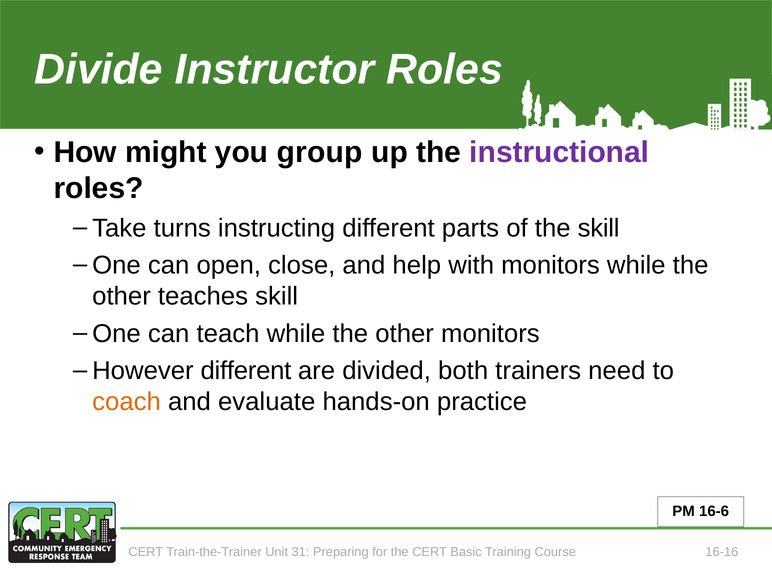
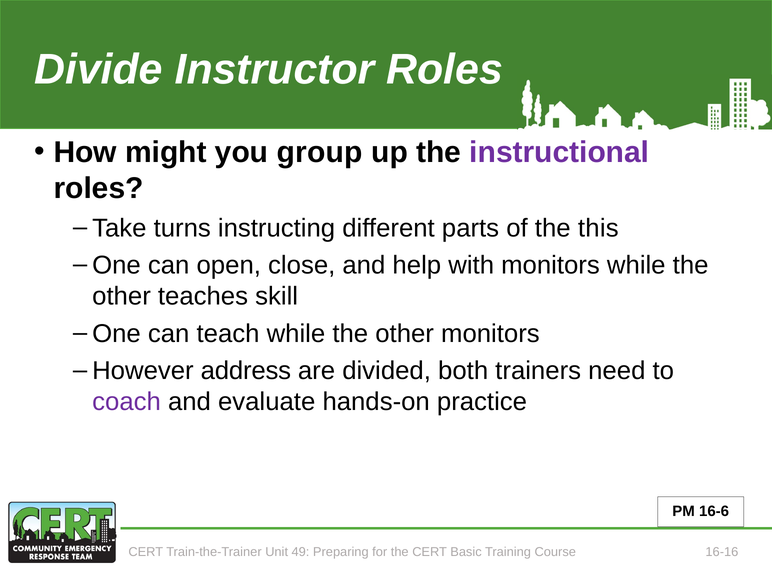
the skill: skill -> this (598, 228)
different: different -> address (246, 371)
coach colour: orange -> purple (127, 402)
31: 31 -> 49 (300, 552)
